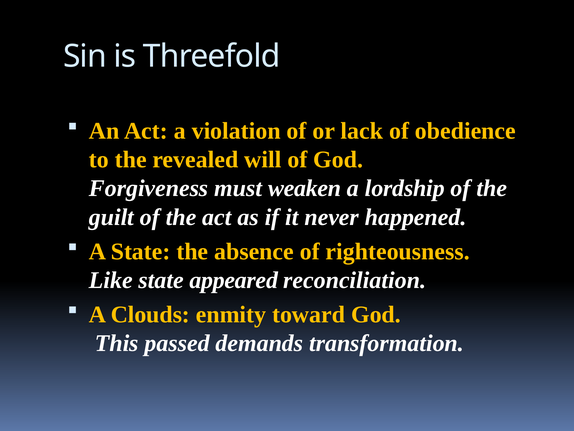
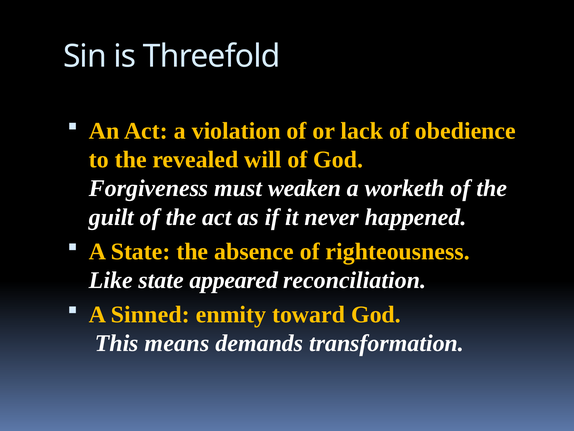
lordship: lordship -> worketh (405, 188)
Clouds: Clouds -> Sinned (150, 314)
passed: passed -> means (177, 343)
